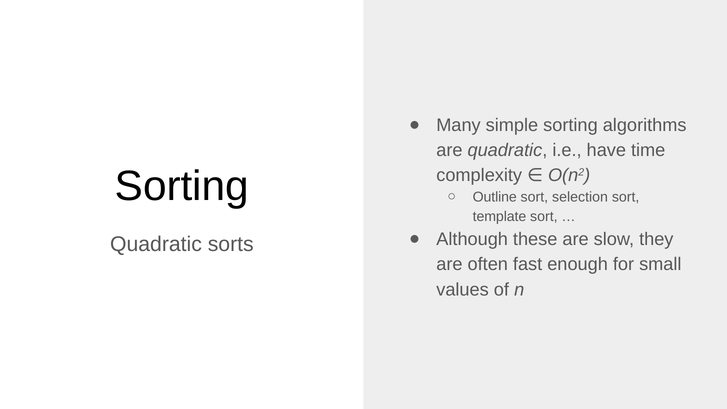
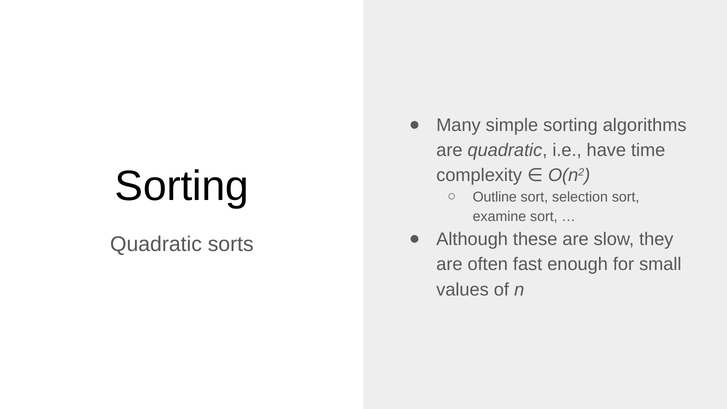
template: template -> examine (499, 216)
